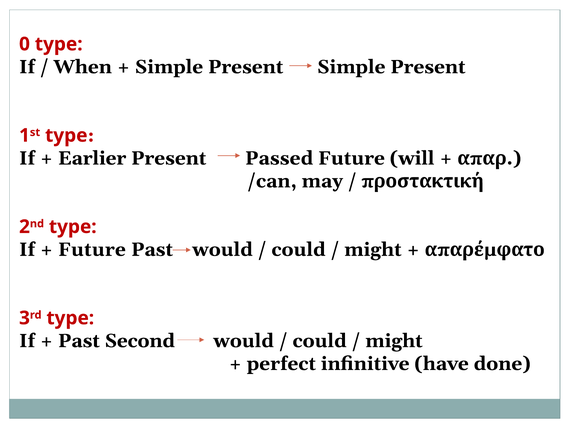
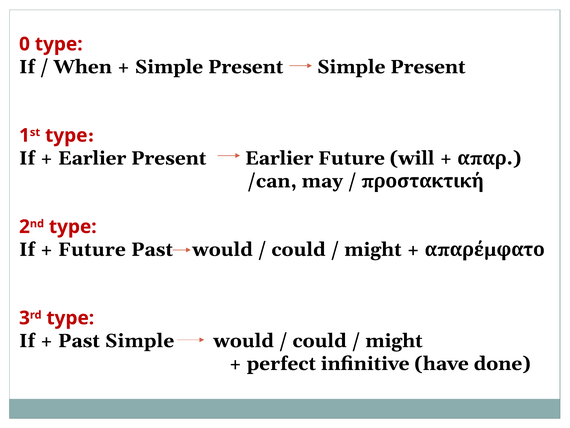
Present Passed: Passed -> Earlier (279, 158)
Past Second: Second -> Simple (140, 340)
